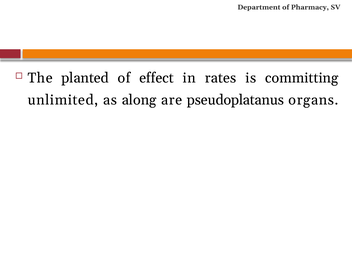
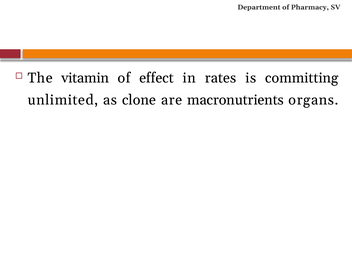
planted: planted -> vitamin (85, 78)
along: along -> clone (139, 100)
pseudoplatanus: pseudoplatanus -> macronutrients (235, 100)
